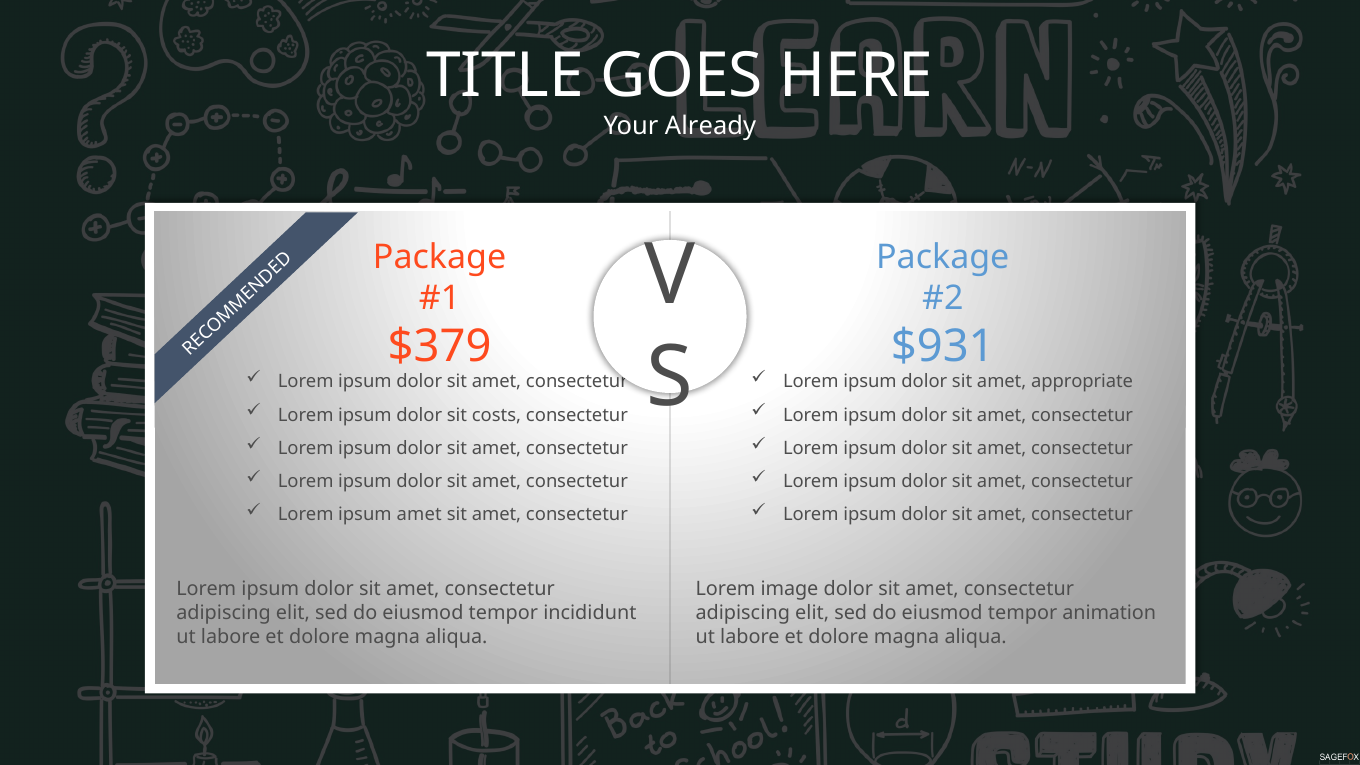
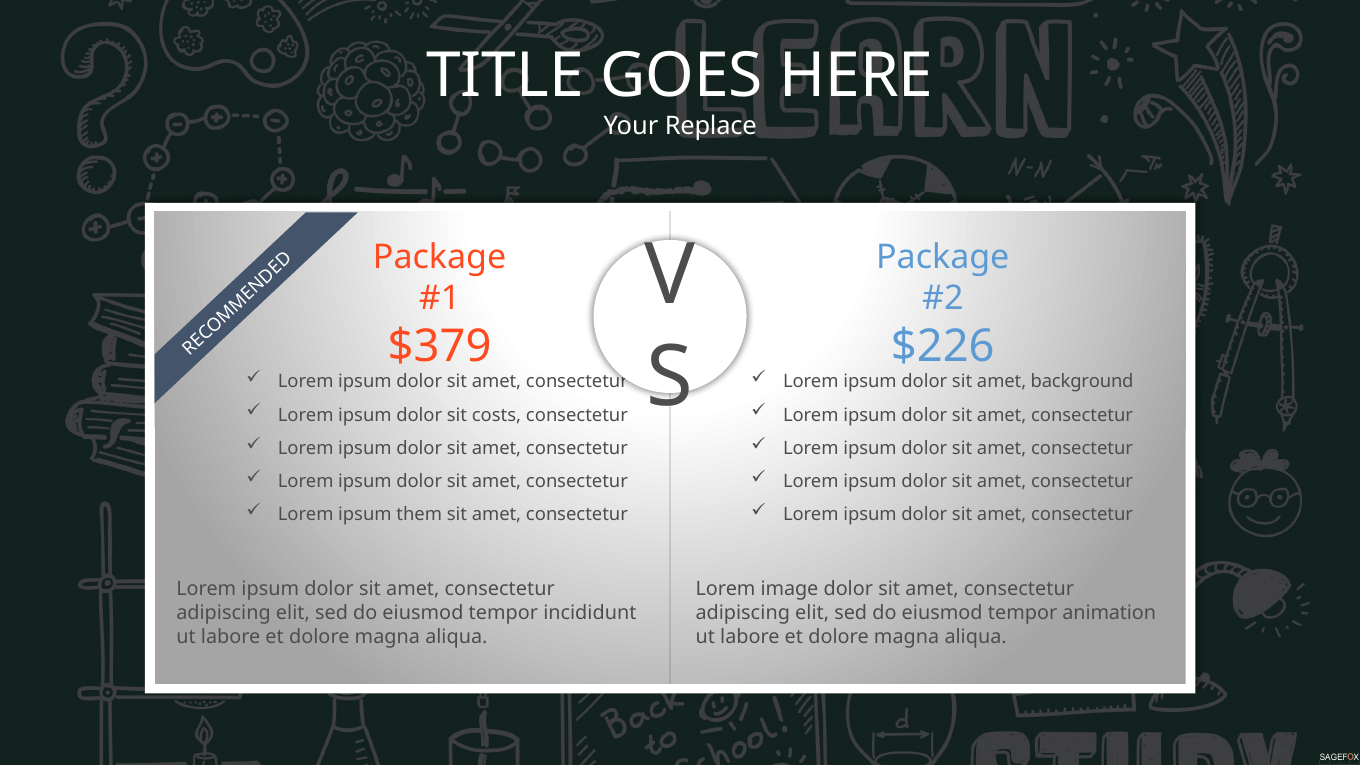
Already: Already -> Replace (711, 126)
$931: $931 -> $226 (943, 347)
appropriate: appropriate -> background (1082, 382)
ipsum amet: amet -> them (419, 514)
